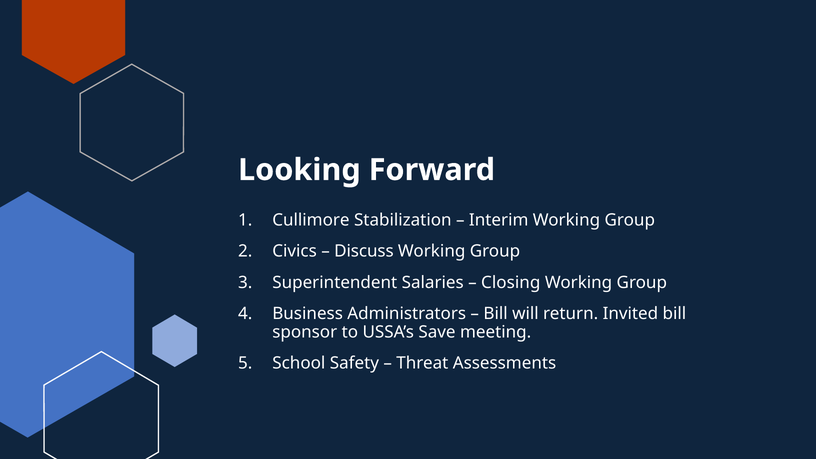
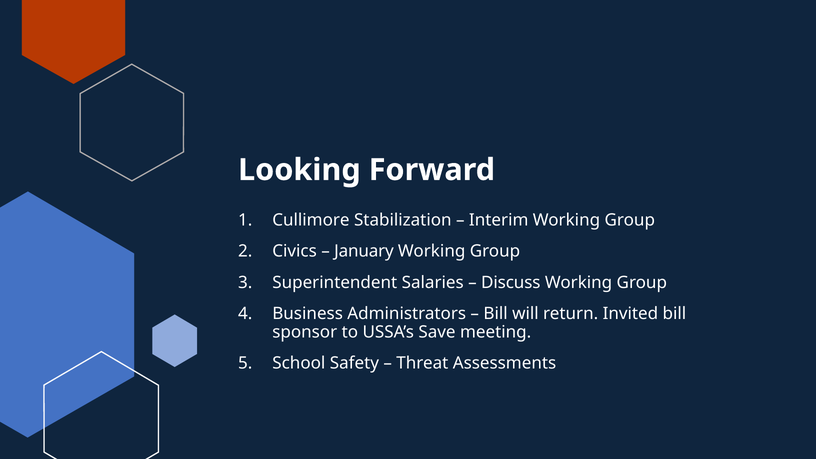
Discuss: Discuss -> January (364, 251)
Closing: Closing -> Discuss (511, 283)
